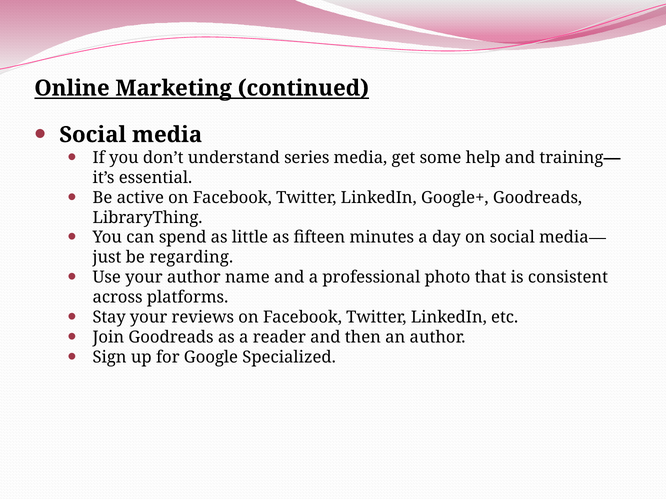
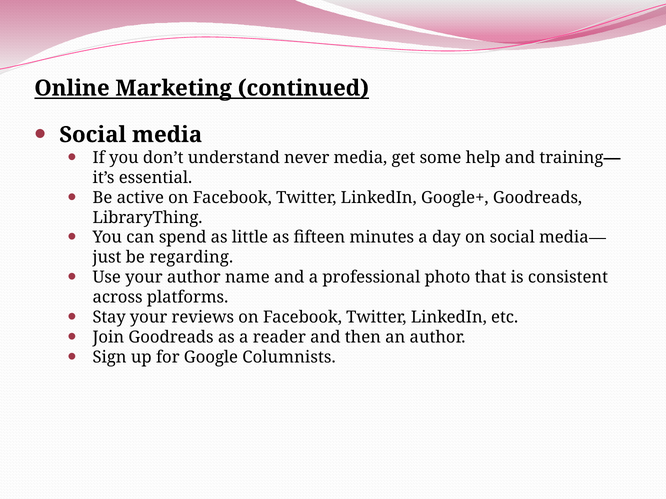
series: series -> never (307, 158)
Specialized: Specialized -> Columnists (289, 358)
